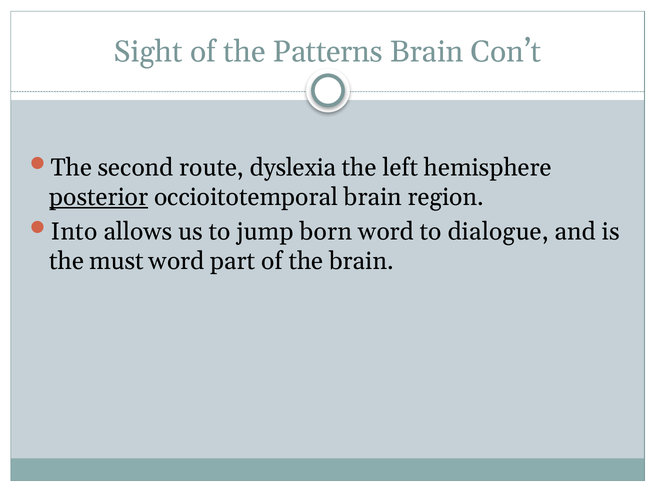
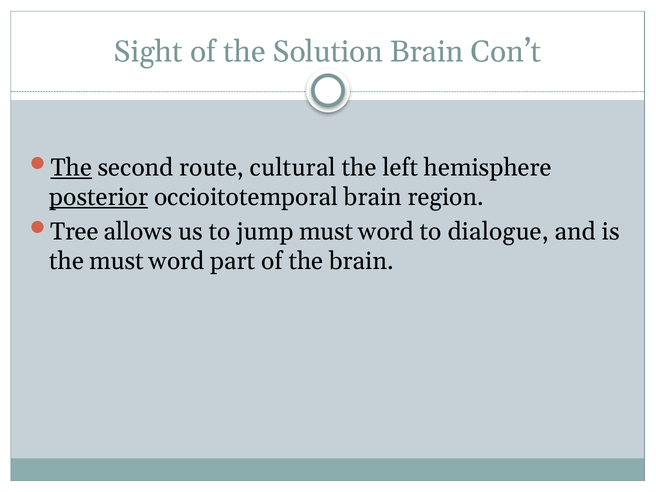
Patterns: Patterns -> Solution (328, 52)
The underline: none -> present (71, 168)
dyslexia: dyslexia -> cultural (293, 168)
Into: Into -> Tree (74, 232)
jump born: born -> must (326, 232)
